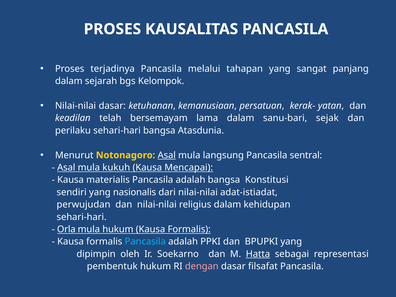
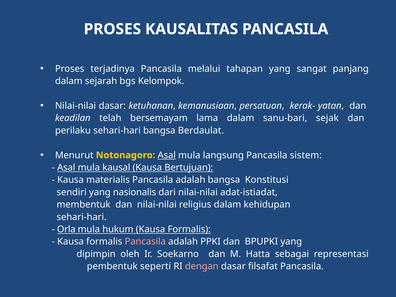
Atasdunia: Atasdunia -> Berdaulat (201, 131)
sentral: sentral -> sistem (306, 155)
kukuh: kukuh -> kausal (116, 168)
Mencapai: Mencapai -> Bertujuan (189, 168)
perwujudan: perwujudan -> membentuk (84, 205)
Pancasila colour: light blue -> pink (145, 242)
Hatta underline: present -> none (258, 254)
pembentuk hukum: hukum -> seperti (156, 266)
